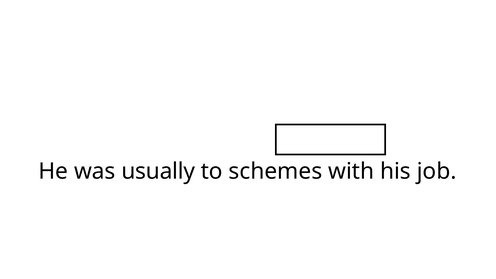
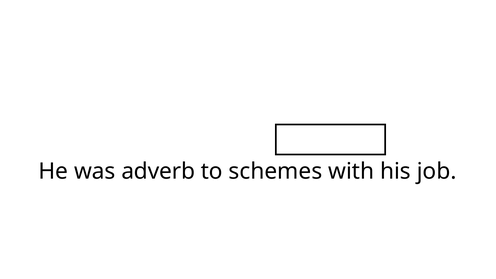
usually: usually -> adverb (158, 171)
